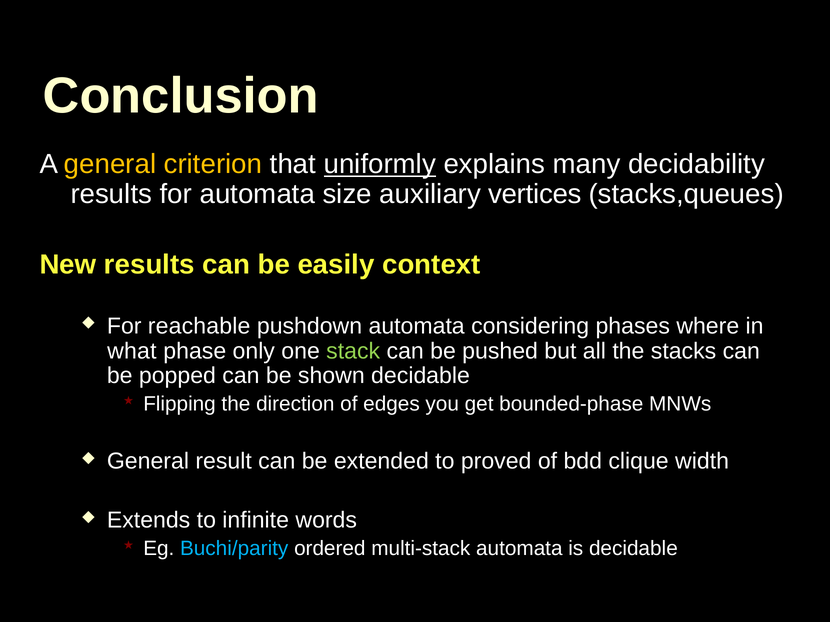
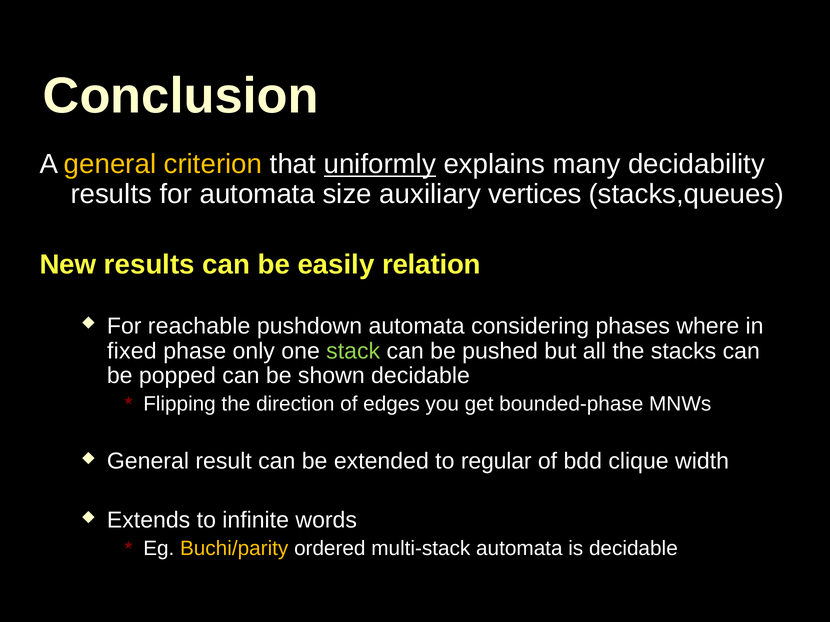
context: context -> relation (431, 265)
what: what -> fixed (132, 351)
proved: proved -> regular (496, 462)
Buchi/parity colour: light blue -> yellow (234, 549)
